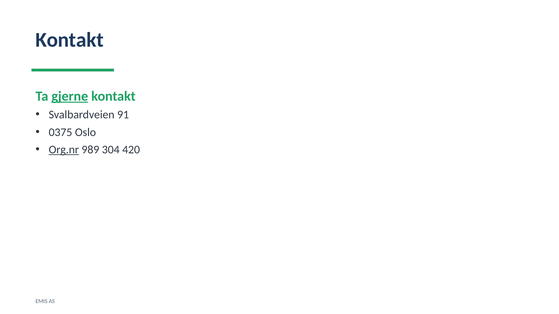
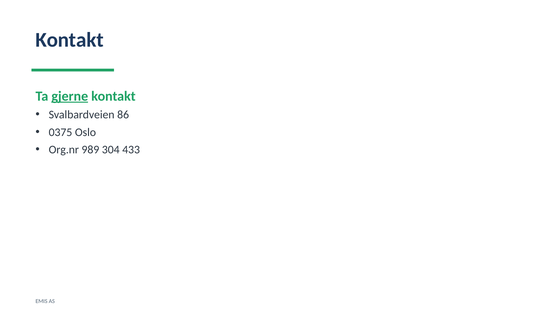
91: 91 -> 86 (123, 115)
Org.nr underline: present -> none (64, 150)
420: 420 -> 433 (131, 150)
